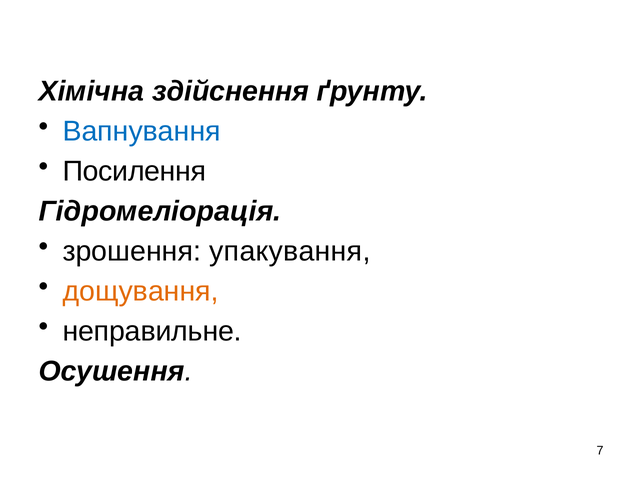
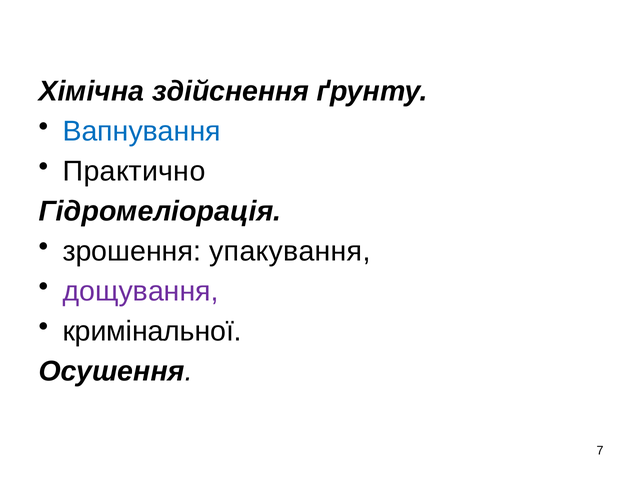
Посилення: Посилення -> Практично (134, 171)
дощування colour: orange -> purple (141, 291)
неправильне: неправильне -> кримінальної (152, 331)
